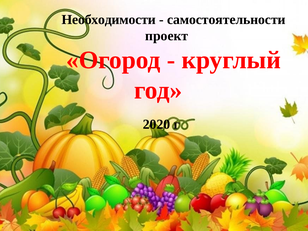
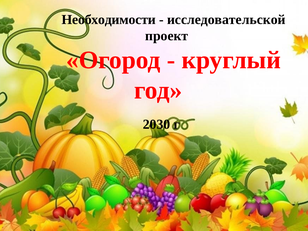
самостоятельности: самостоятельности -> исследовательской (226, 19)
2020: 2020 -> 2030 (157, 124)
